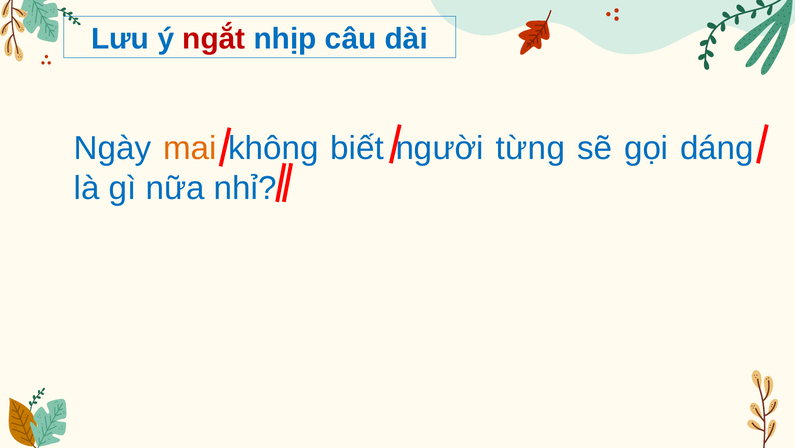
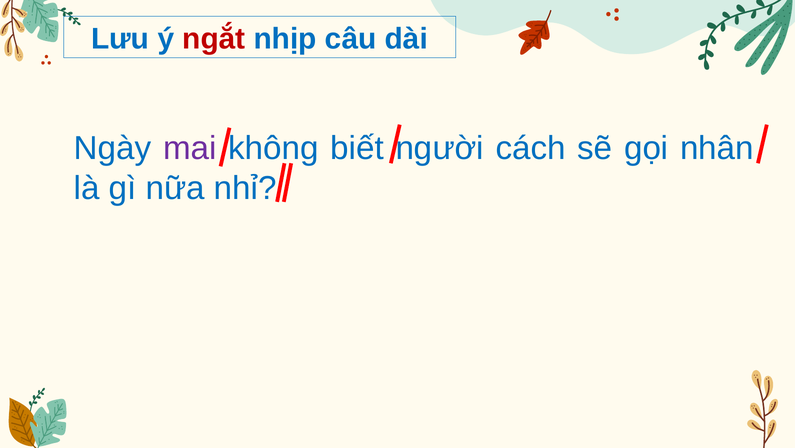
mai colour: orange -> purple (190, 148)
từng: từng -> cách (531, 148)
dáng: dáng -> nhân (717, 148)
